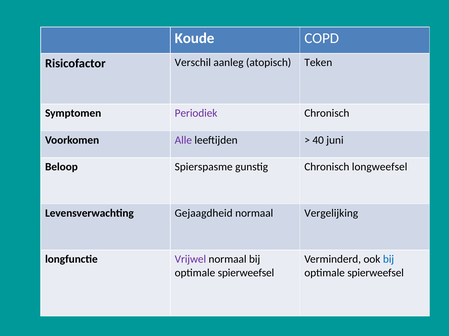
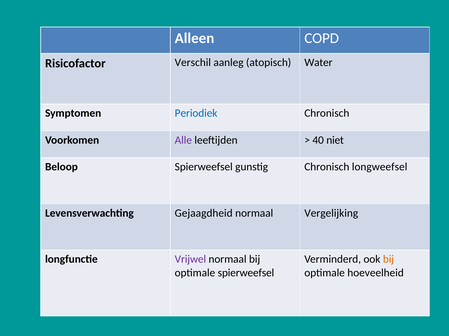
Koude: Koude -> Alleen (195, 38)
Teken: Teken -> Water (318, 63)
Periodiek colour: purple -> blue (196, 113)
juni: juni -> niet (335, 140)
Beloop Spierspasme: Spierspasme -> Spierweefsel (204, 167)
bij colour: blue -> orange (389, 260)
spierweefsel: spierweefsel -> hoeveelheid (376, 274)
